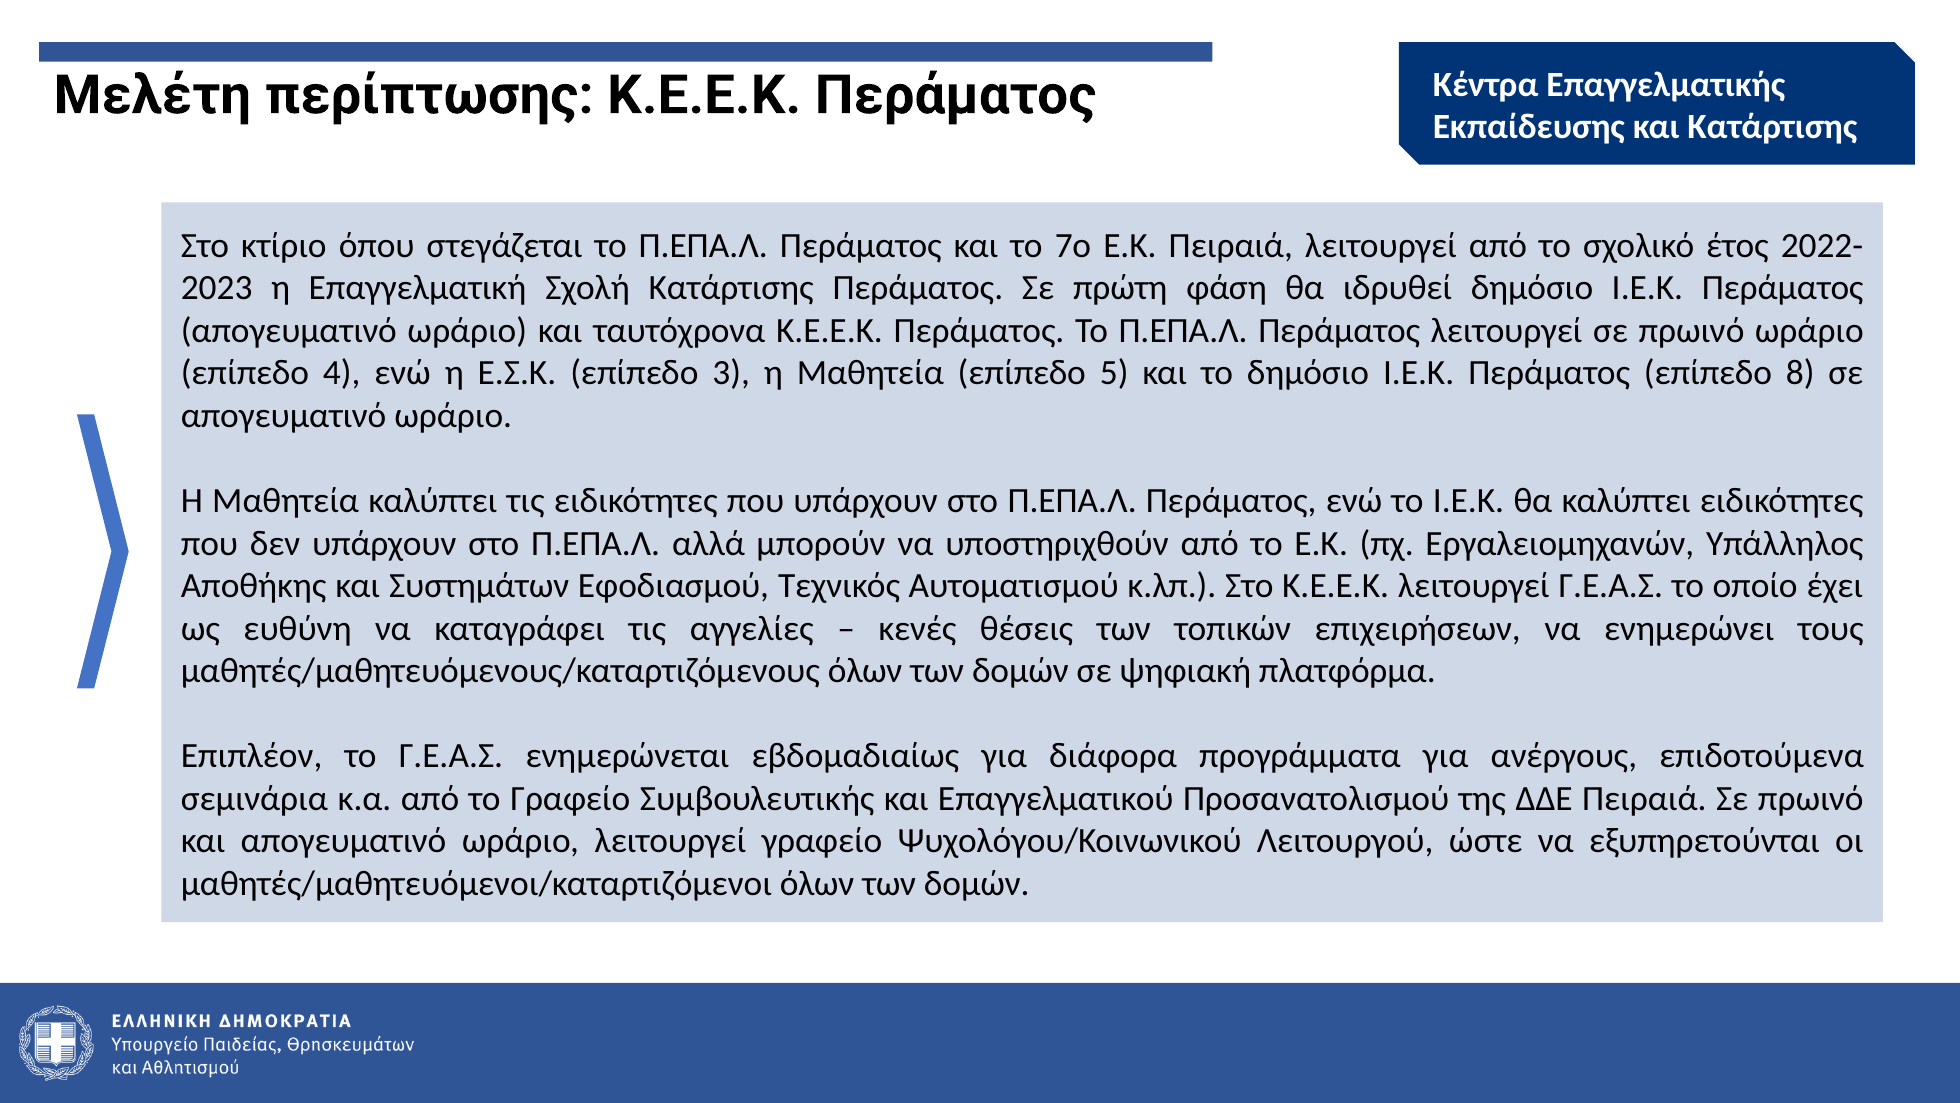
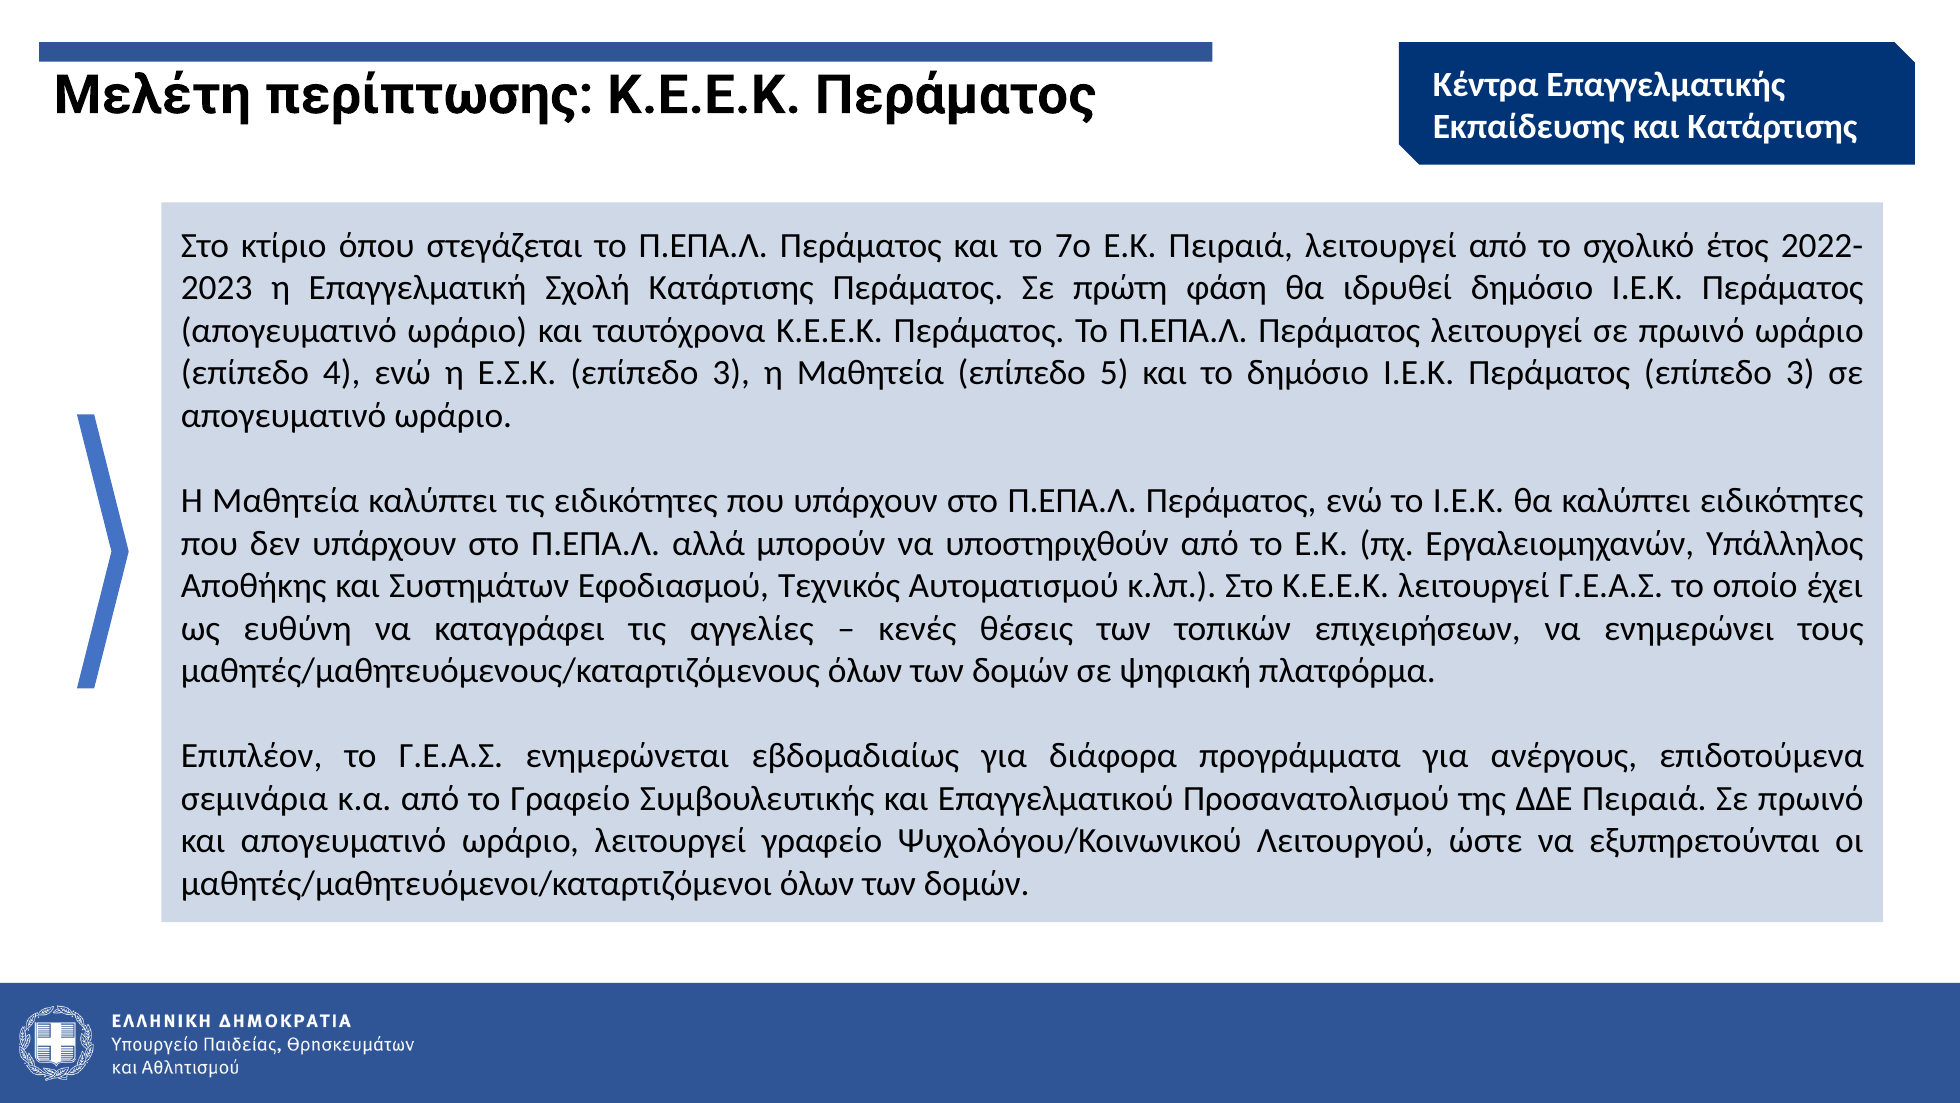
Περάματος επίπεδο 8: 8 -> 3 (1800, 373)
